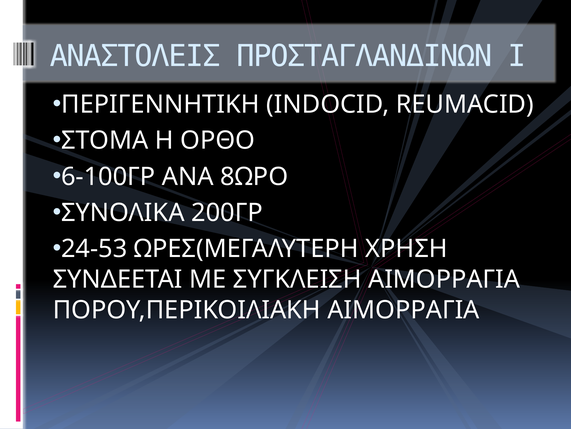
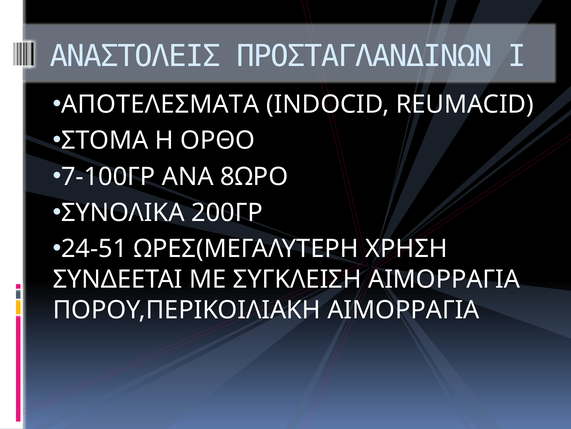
ΠΕΡΙΓΕΝΝΗΤΙΚΗ: ΠΕΡΙΓΕΝΝΗΤΙΚΗ -> ΑΠΟΤΕΛΕΣΜΑΤΑ (160, 104)
6-100ΓΡ: 6-100ΓΡ -> 7-100ΓΡ (108, 176)
24-53: 24-53 -> 24-51 (94, 248)
